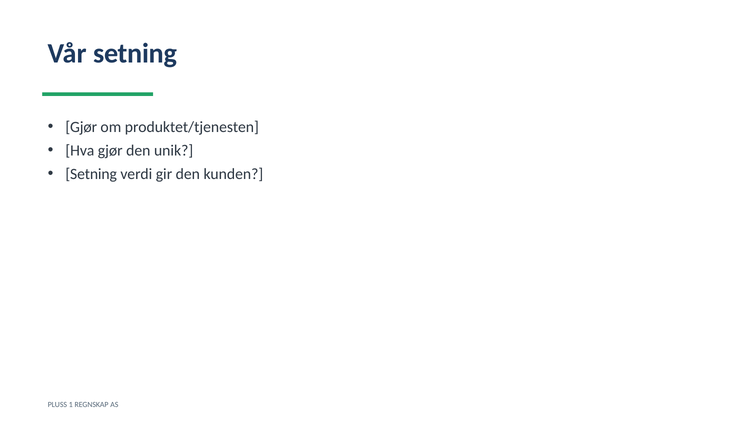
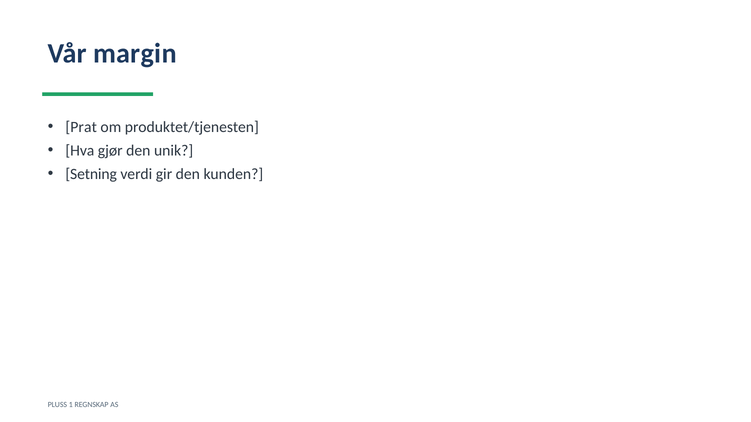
Vår setning: setning -> margin (135, 54)
Gjør: Gjør -> Prat (81, 127)
